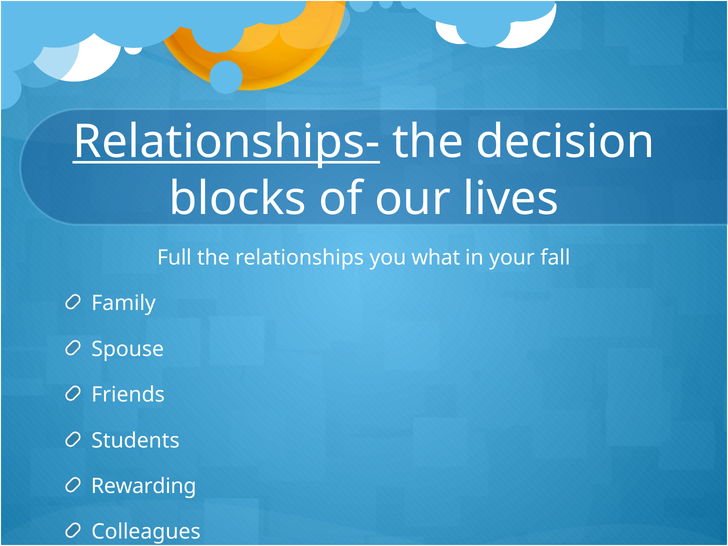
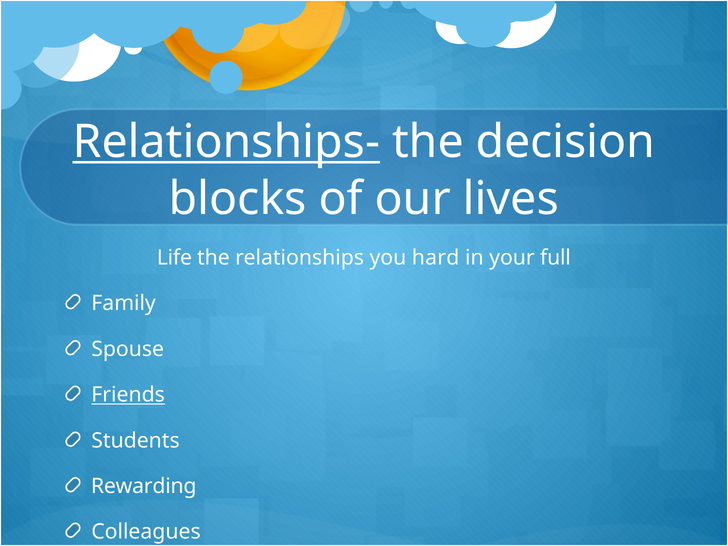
Full: Full -> Life (174, 258)
what: what -> hard (436, 258)
fall: fall -> full (555, 258)
Friends underline: none -> present (128, 395)
